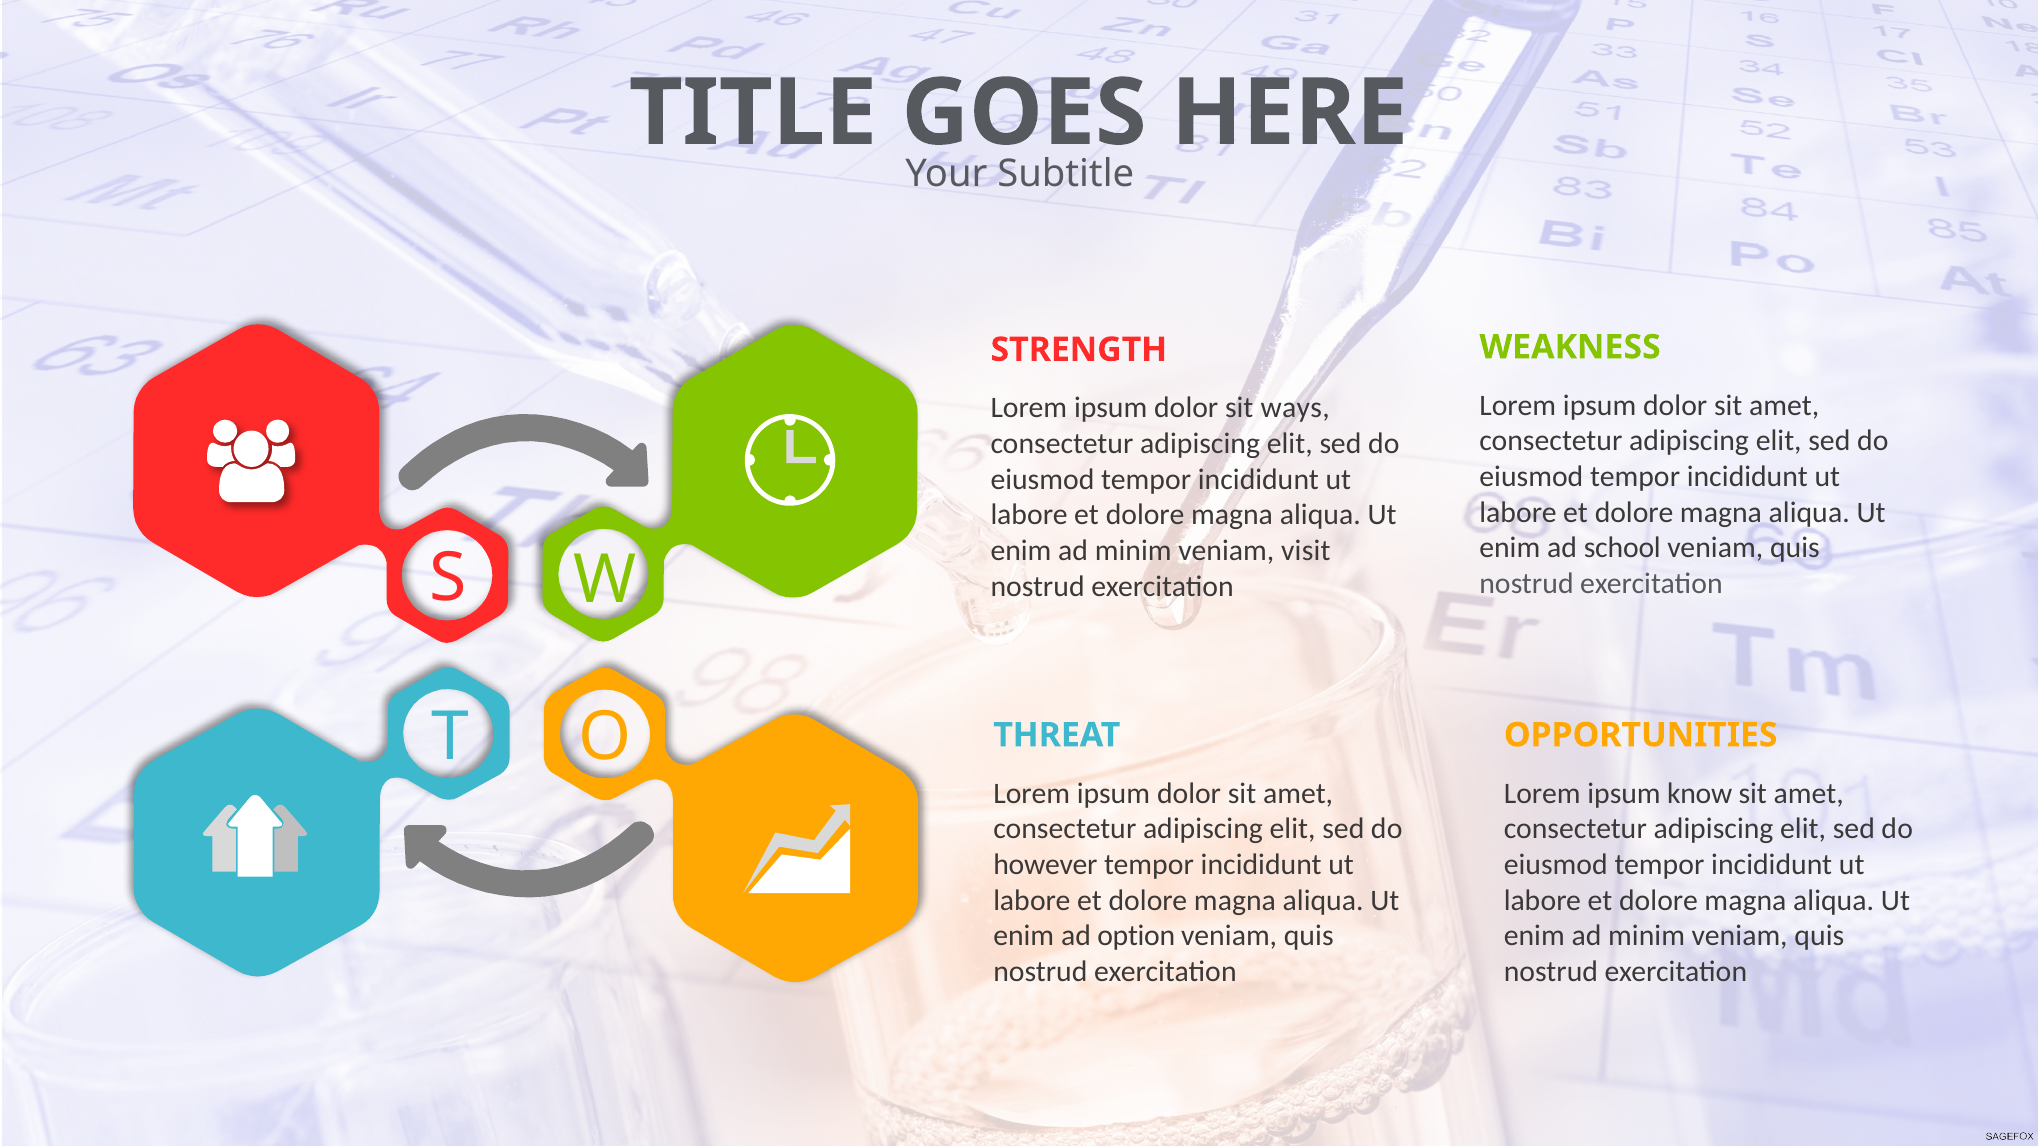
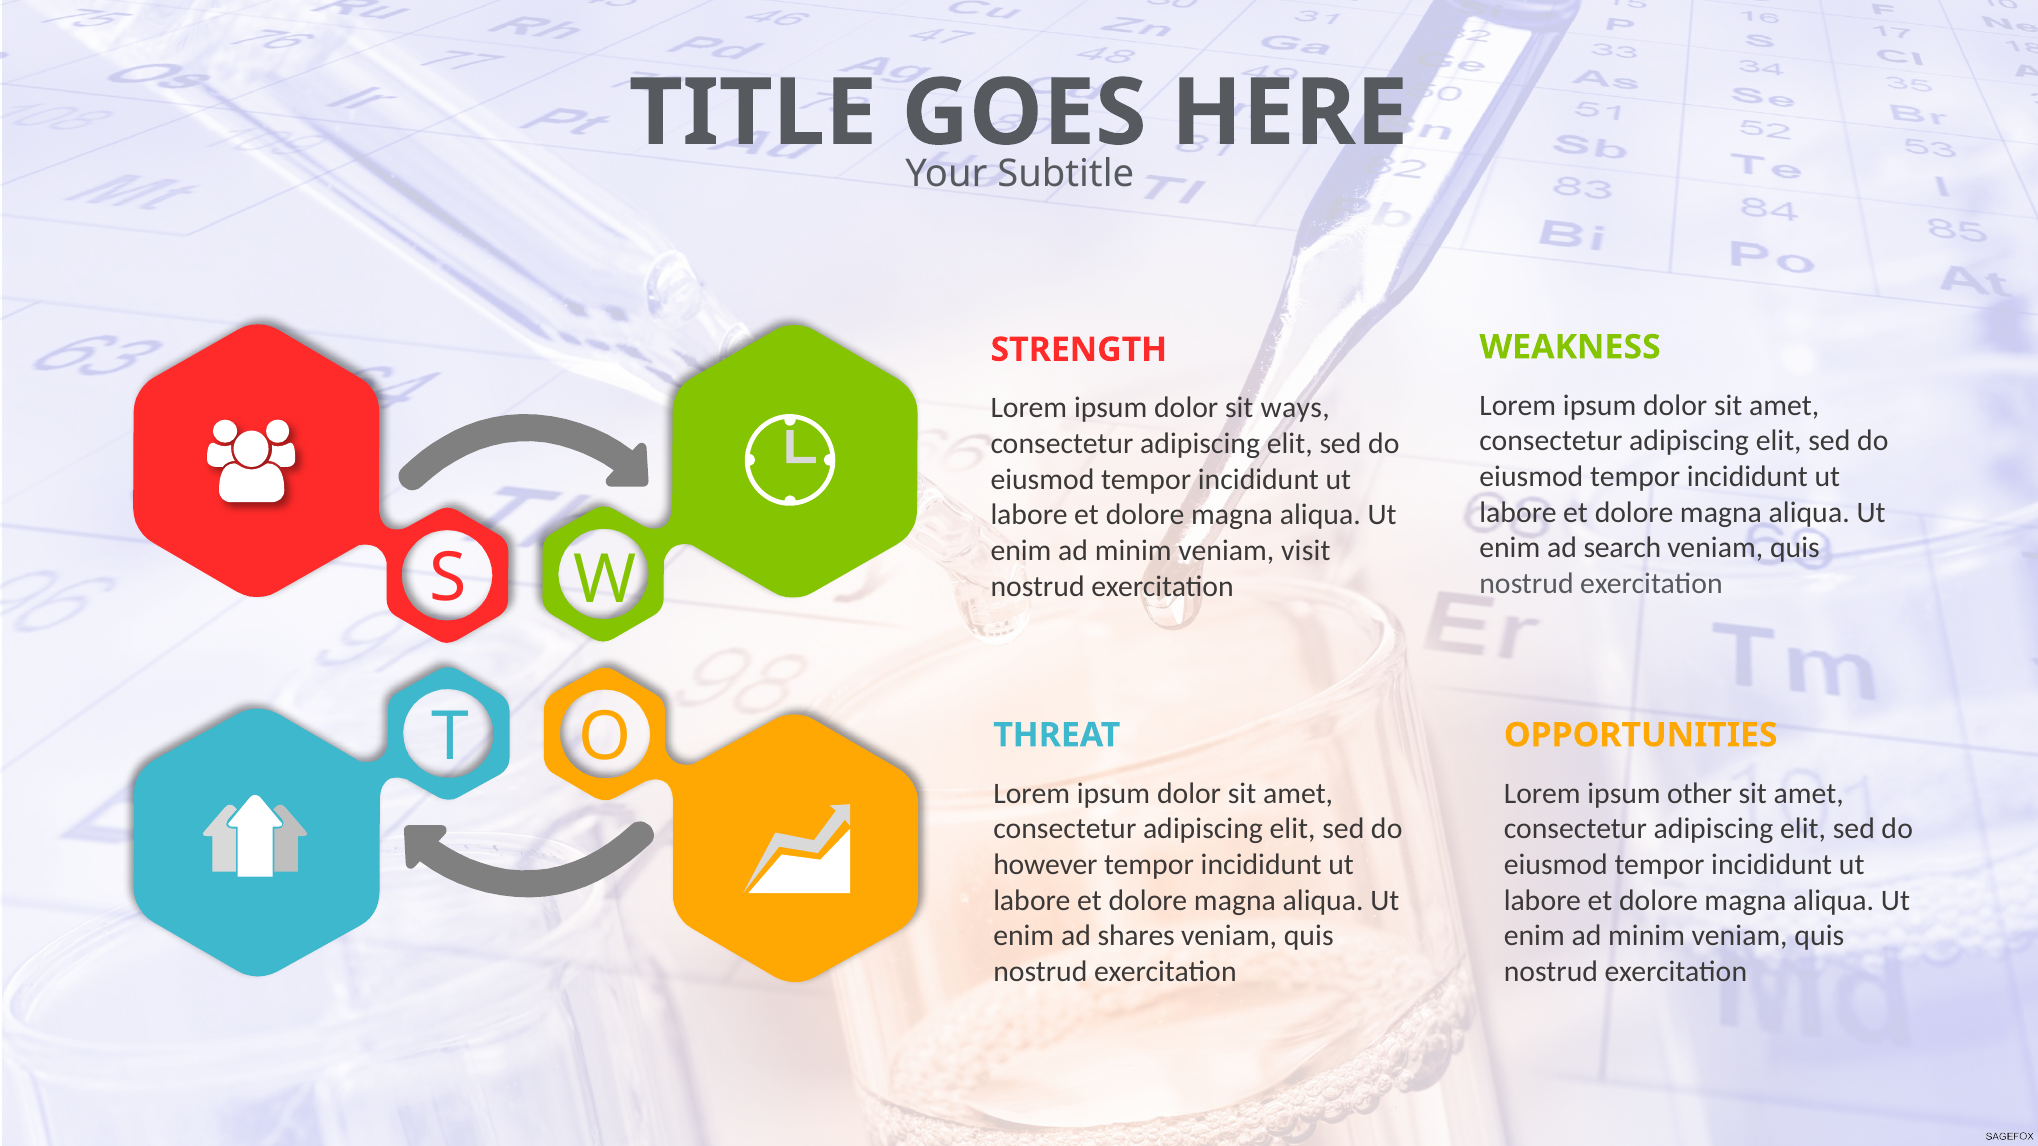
school: school -> search (1622, 548)
know: know -> other (1700, 794)
option: option -> shares (1136, 936)
